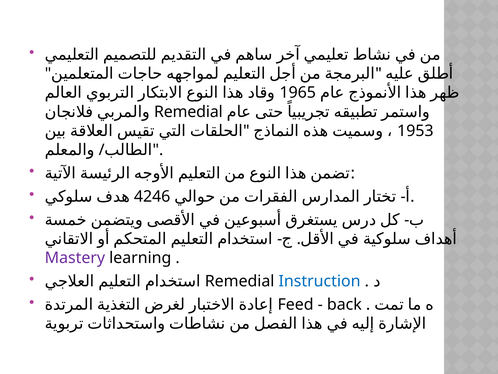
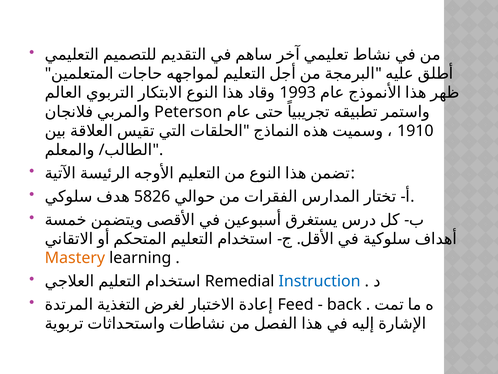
1965: 1965 -> 1993 (298, 93)
Remedial: Remedial -> Peterson (188, 112)
1953: 1953 -> 1910 (415, 131)
4246: 4246 -> 5826 (152, 196)
Mastery colour: purple -> orange (75, 258)
